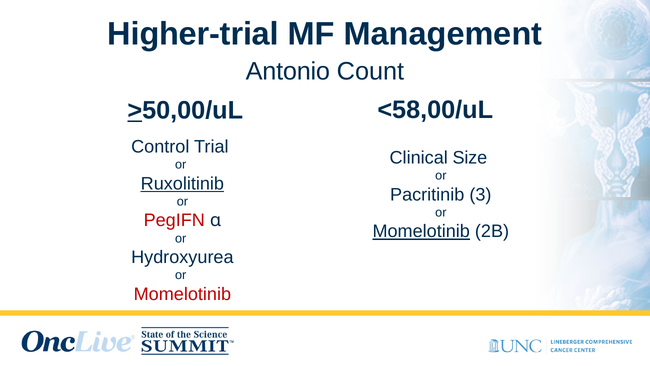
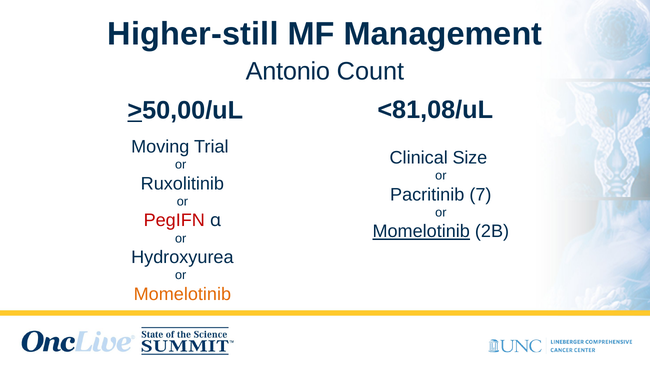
Higher-trial: Higher-trial -> Higher-still (193, 34)
<58,00/uL: <58,00/uL -> <81,08/uL (435, 110)
Control: Control -> Moving (160, 147)
Ruxolitinib underline: present -> none (182, 184)
3: 3 -> 7 (480, 195)
Momelotinib colour: red -> orange (182, 294)
